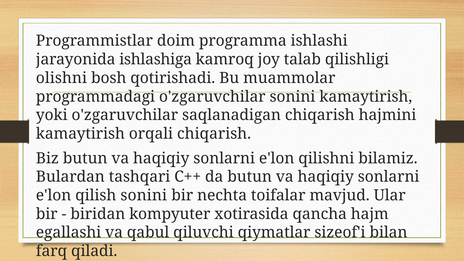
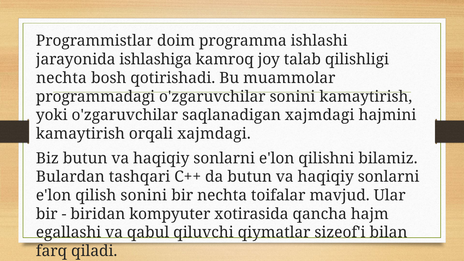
olishni: olishni -> nechta (61, 78)
saqlanadigan chiqarish: chiqarish -> xajmdagi (320, 115)
orqali chiqarish: chiqarish -> xajmdagi (214, 134)
